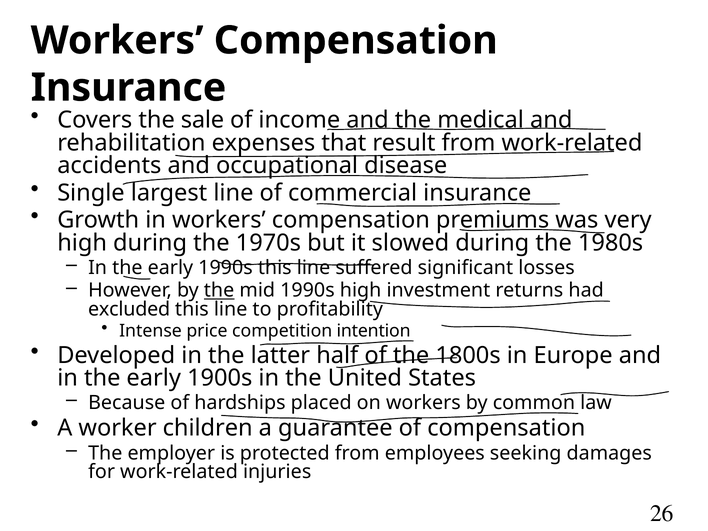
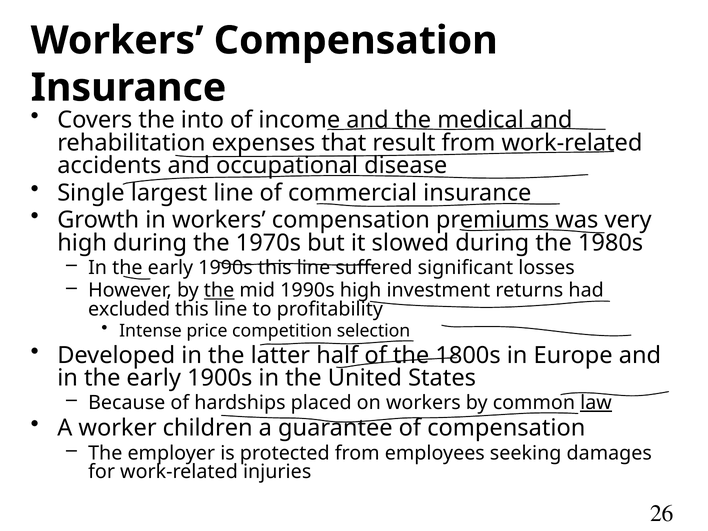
sale: sale -> into (202, 120)
intention: intention -> selection (374, 331)
law underline: none -> present (596, 403)
